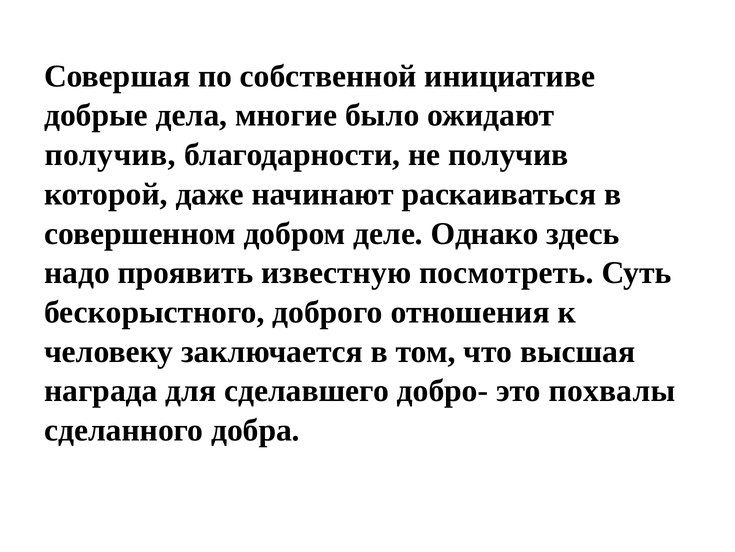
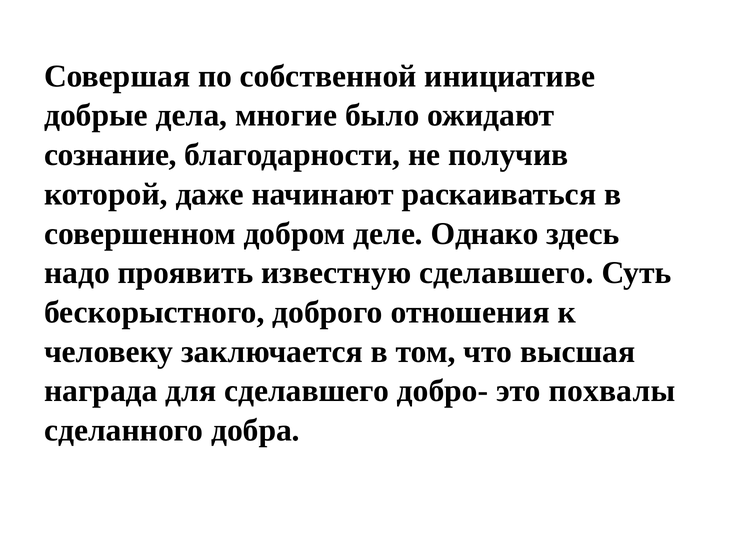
получив: получив -> сознание (110, 155)
известную посмотреть: посмотреть -> сделавшего (506, 273)
